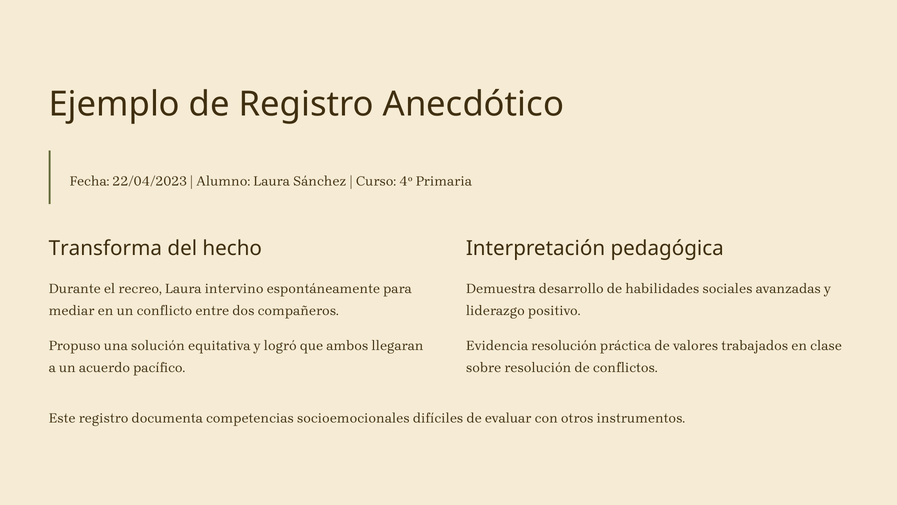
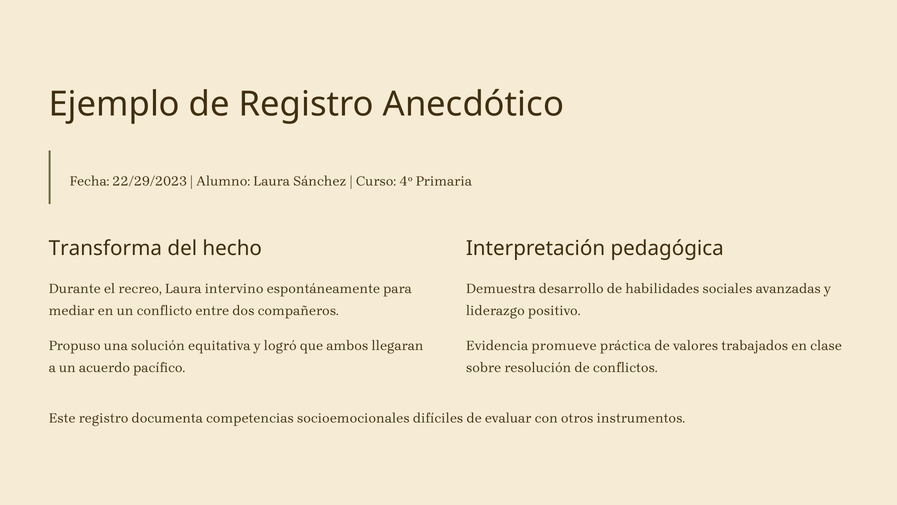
22/04/2023: 22/04/2023 -> 22/29/2023 (150, 181)
Evidencia resolución: resolución -> promueve (564, 345)
